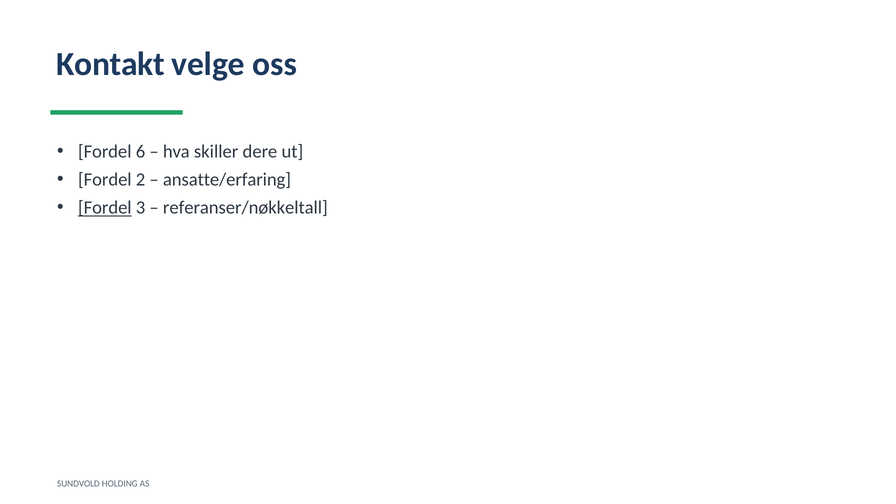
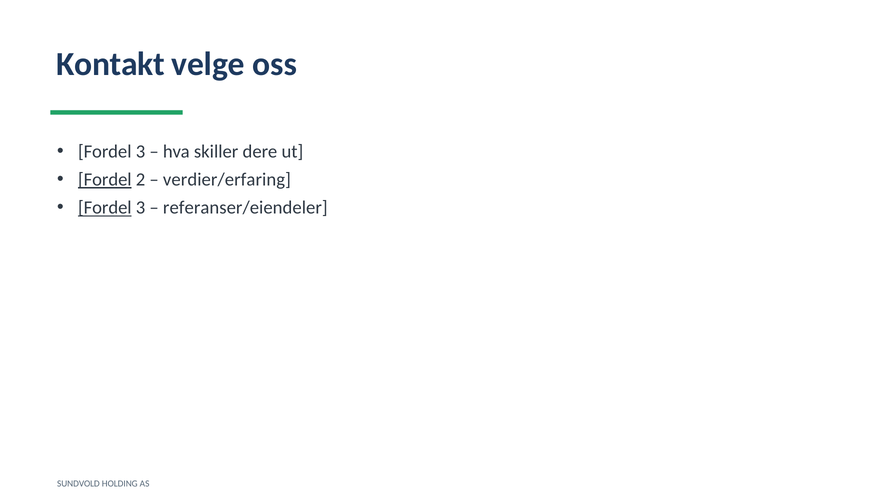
6: 6 -> 3 (141, 152)
Fordel underline: none -> present (105, 180)
ansatte/erfaring: ansatte/erfaring -> verdier/erfaring (227, 180)
referanser/nøkkeltall: referanser/nøkkeltall -> referanser/eiendeler (245, 208)
